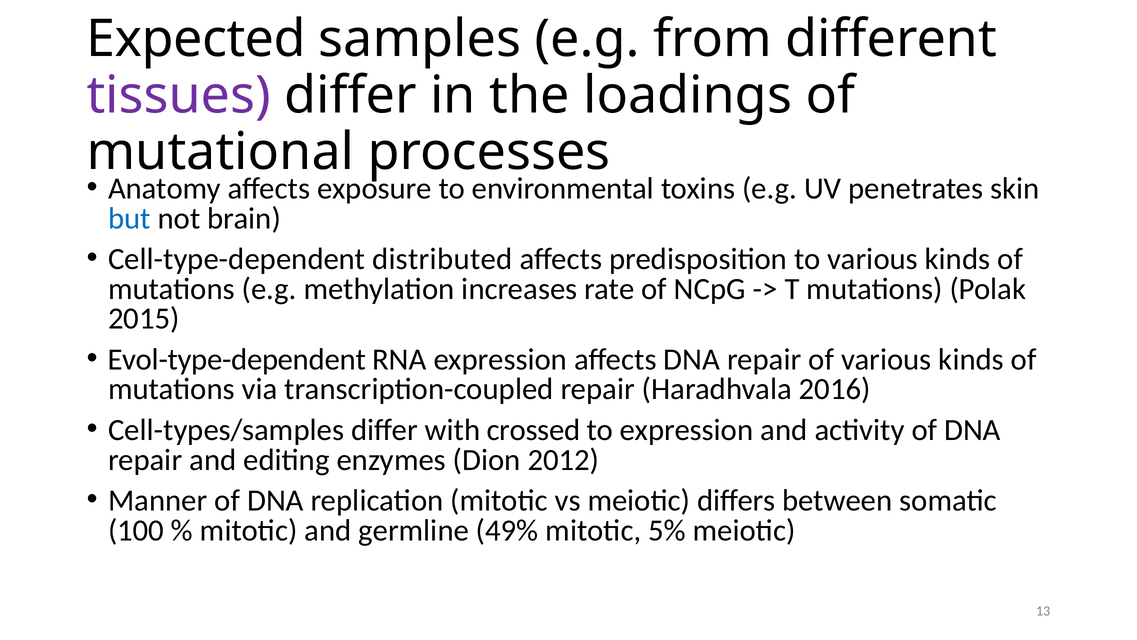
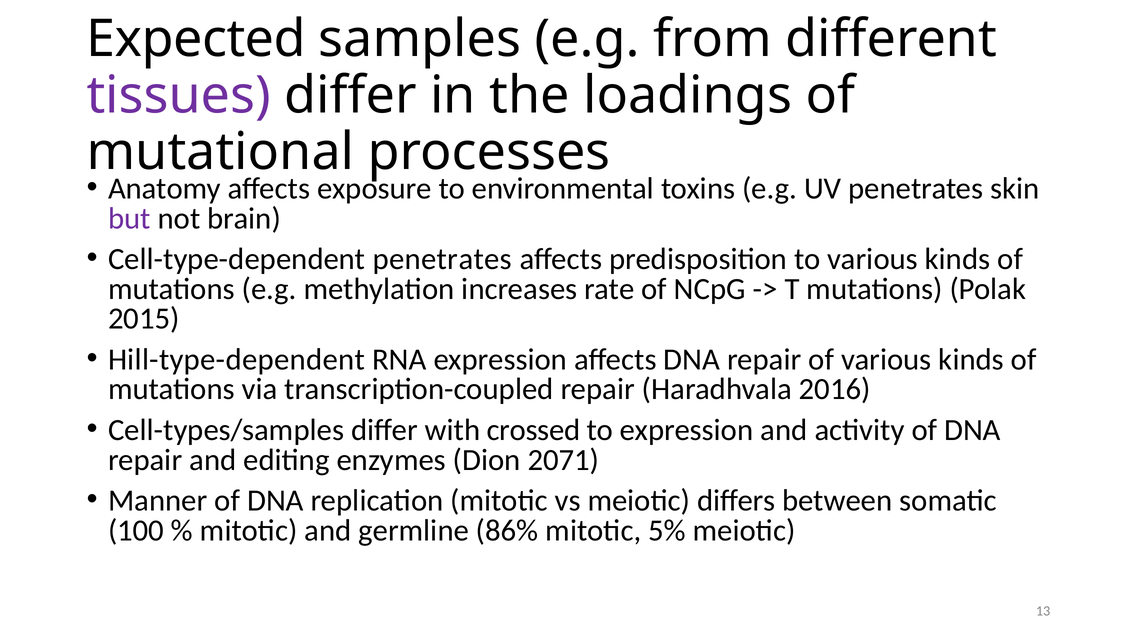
but colour: blue -> purple (129, 218)
Cell-type-dependent distributed: distributed -> penetrates (442, 259)
Evol-type-dependent: Evol-type-dependent -> Hill-type-dependent (236, 359)
2012: 2012 -> 2071 (563, 460)
49%: 49% -> 86% (507, 530)
